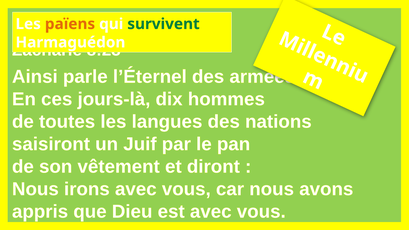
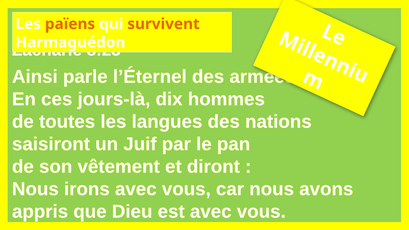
survivent colour: green -> orange (163, 24)
